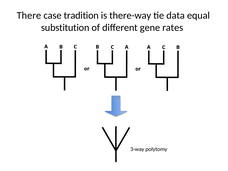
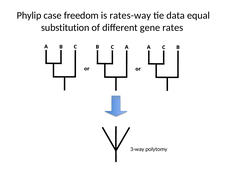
There: There -> Phylip (29, 15)
tradition: tradition -> freedom (81, 15)
there-way: there-way -> rates-way (130, 15)
